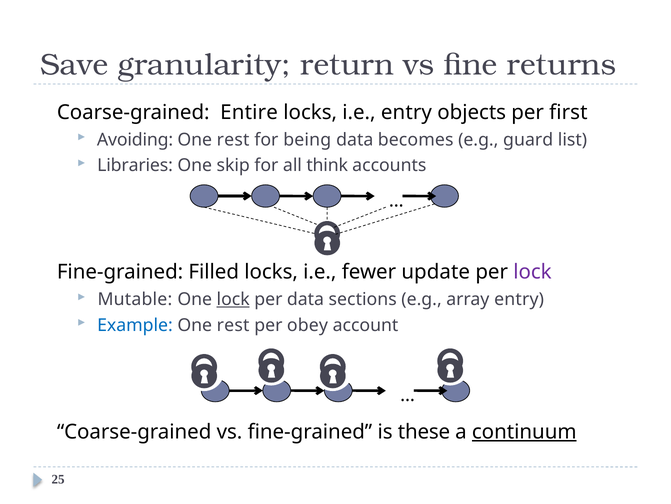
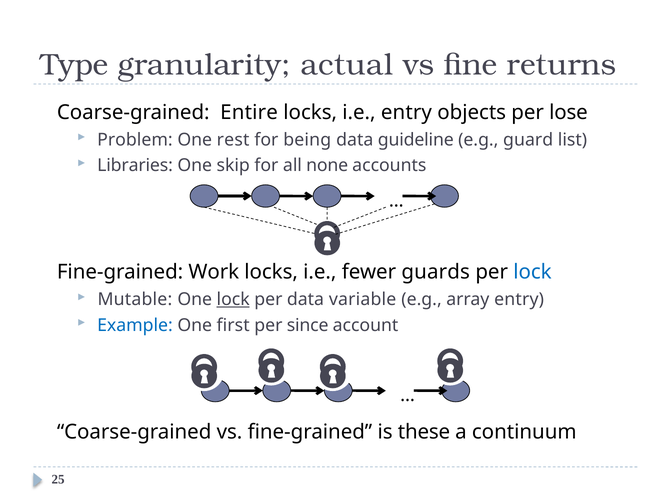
Save: Save -> Type (74, 65)
return: return -> actual (347, 65)
first: first -> lose (568, 112)
Avoiding: Avoiding -> Problem (135, 139)
becomes: becomes -> guideline (416, 139)
think: think -> none (327, 165)
Filled: Filled -> Work (214, 272)
update: update -> guards (436, 272)
lock colour: purple -> blue (533, 272)
sections: sections -> variable (363, 299)
rest: rest -> first (233, 325)
obey: obey -> since (308, 325)
continuum underline: present -> none (524, 431)
